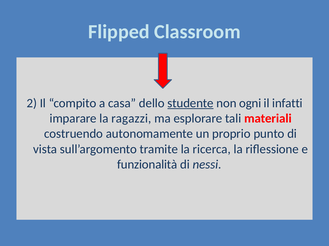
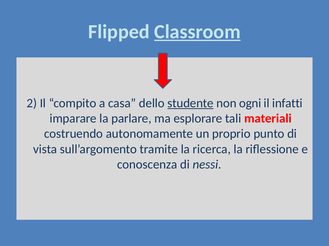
Classroom underline: none -> present (197, 32)
ragazzi: ragazzi -> parlare (131, 119)
funzionalità: funzionalità -> conoscenza (147, 165)
